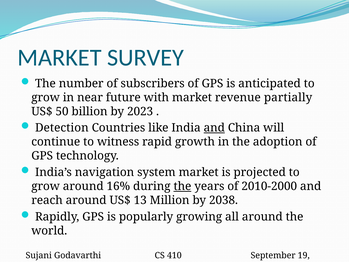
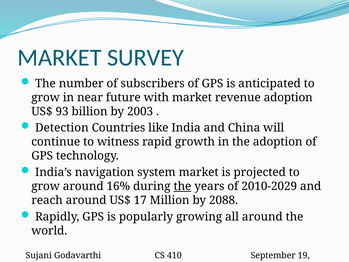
revenue partially: partially -> adoption (288, 97)
50: 50 -> 93 (62, 111)
2023: 2023 -> 2003 (140, 111)
and underline: present -> none (214, 128)
2010-2000: 2010-2000 -> 2010-2029 (269, 186)
13: 13 -> 17 (140, 200)
2038: 2038 -> 2088 (223, 200)
